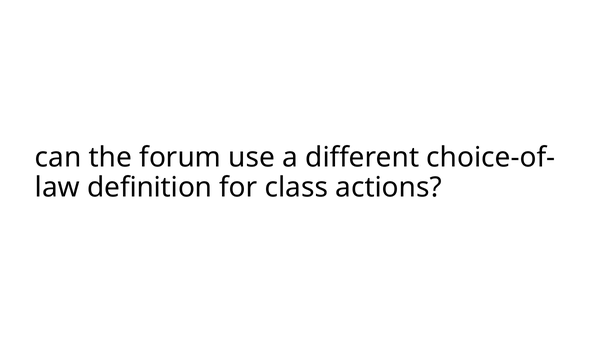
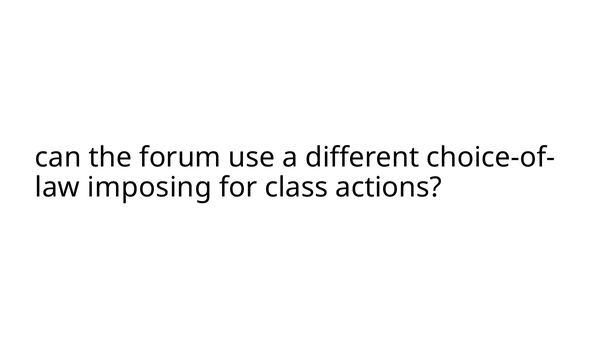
definition: definition -> imposing (150, 188)
